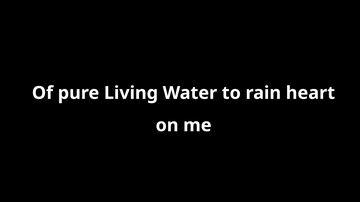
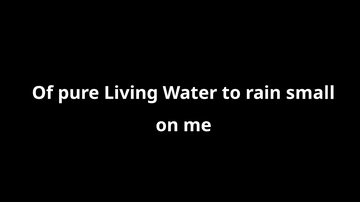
heart: heart -> small (310, 93)
